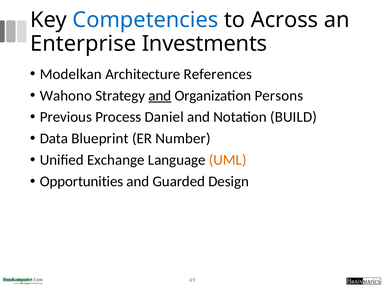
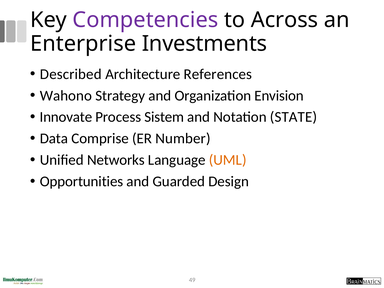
Competencies colour: blue -> purple (145, 20)
Modelkan: Modelkan -> Described (71, 74)
and underline: present -> none (160, 96)
Persons: Persons -> Envision (279, 96)
Previous: Previous -> Innovate (66, 117)
Daniel: Daniel -> Sistem (164, 117)
BUILD: BUILD -> STATE (294, 117)
Blueprint: Blueprint -> Comprise (100, 139)
Exchange: Exchange -> Networks (116, 160)
